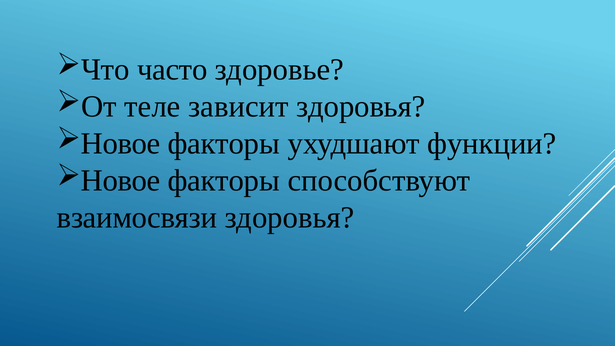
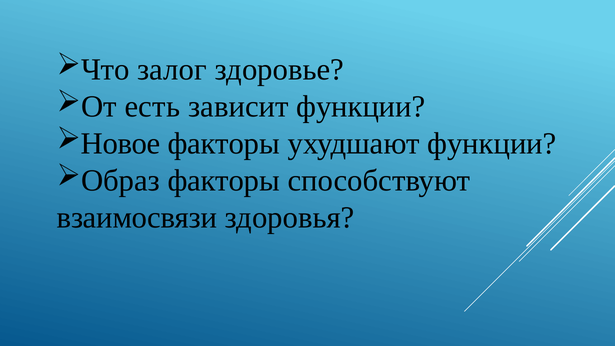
часто: часто -> залог (172, 70)
теле: теле -> есть (152, 107)
зависит здоровья: здоровья -> функции (361, 107)
Новое: Новое -> Образ (120, 180)
